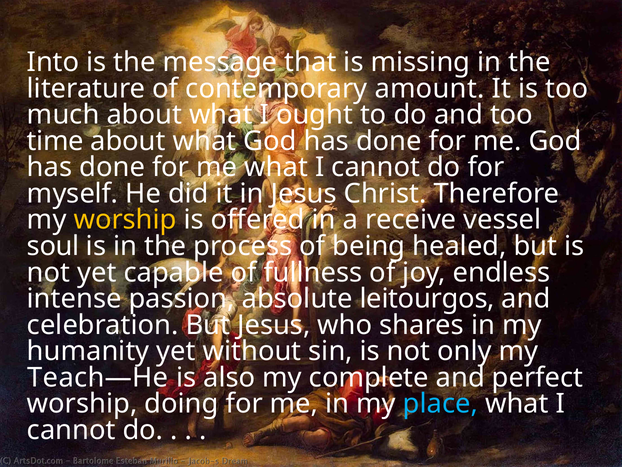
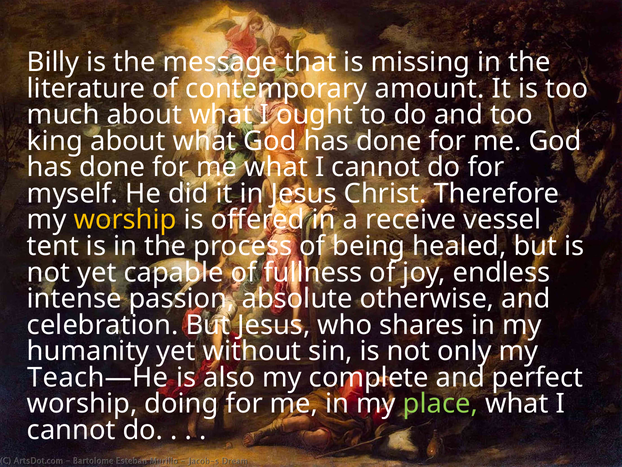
Into: Into -> Billy (53, 62)
time: time -> king (55, 141)
soul: soul -> tent (53, 246)
leitourgos: leitourgos -> otherwise (427, 298)
place colour: light blue -> light green (440, 404)
